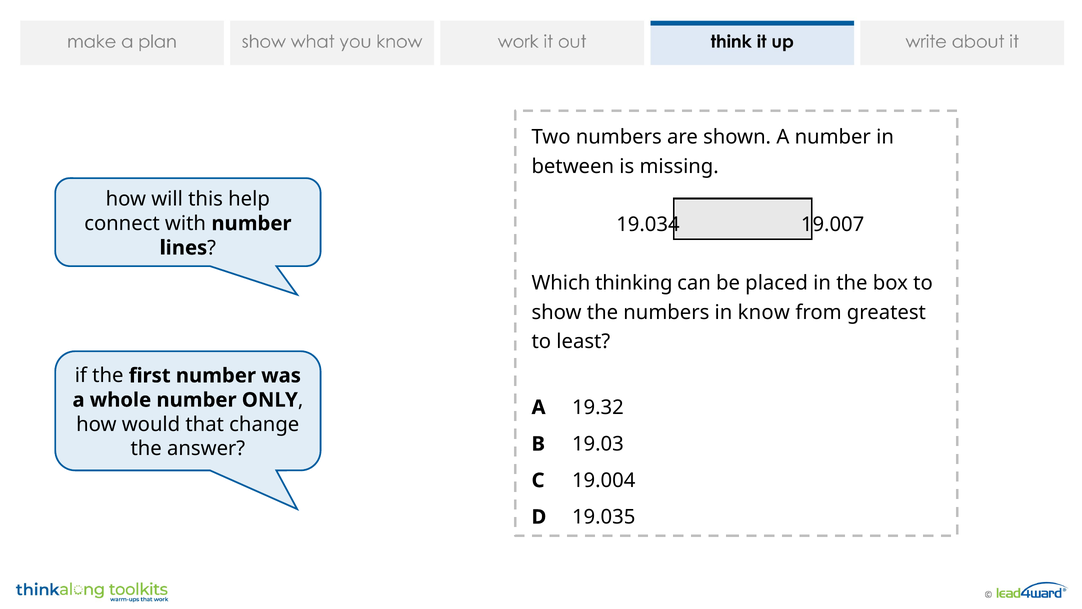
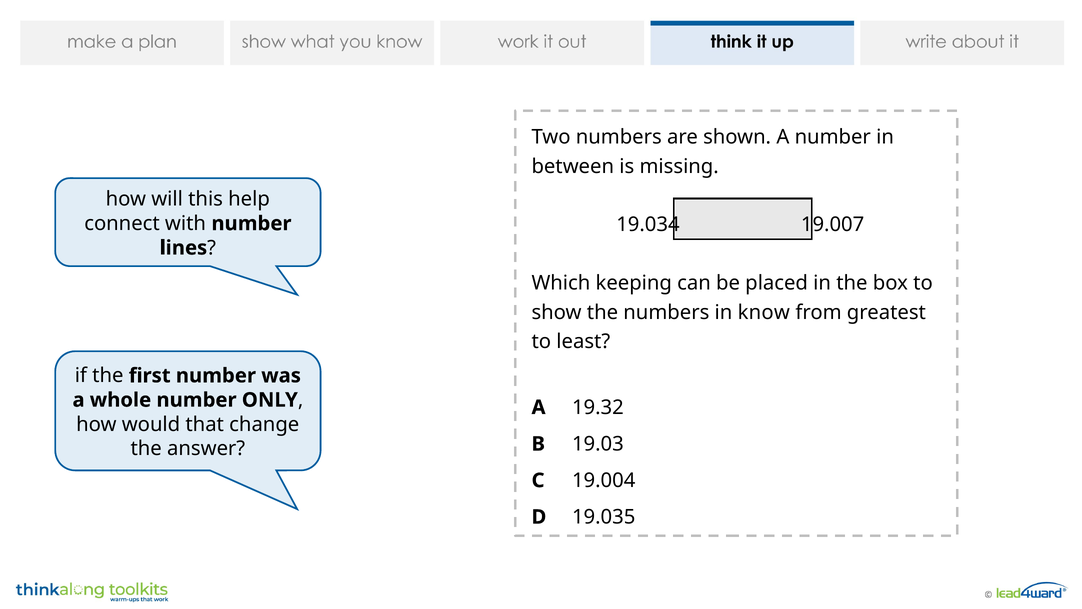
thinking: thinking -> keeping (634, 283)
